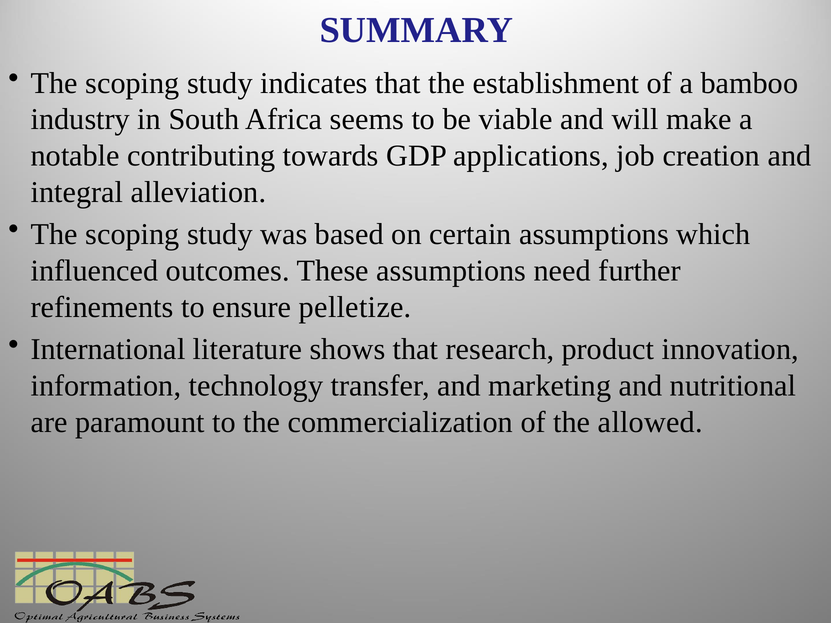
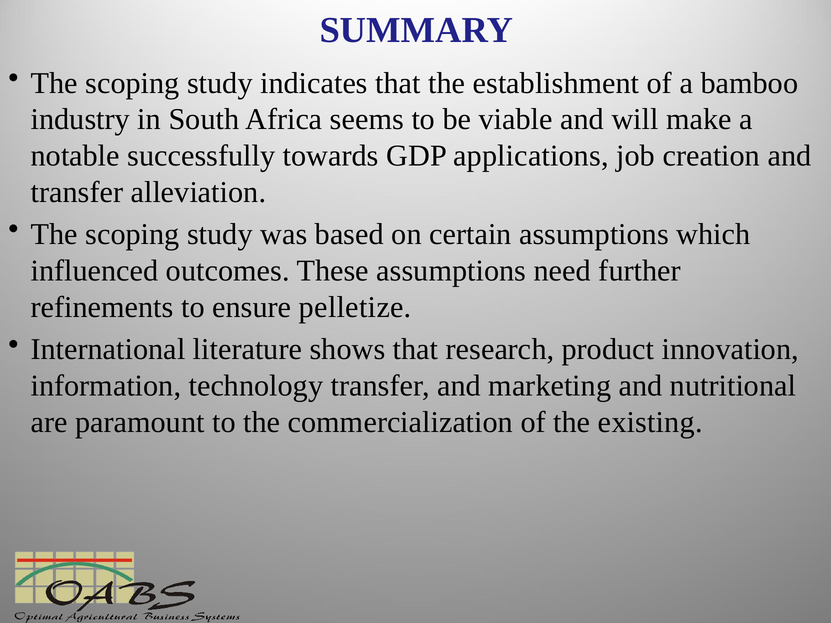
contributing: contributing -> successfully (201, 156)
integral: integral -> transfer (77, 192)
allowed: allowed -> existing (650, 422)
